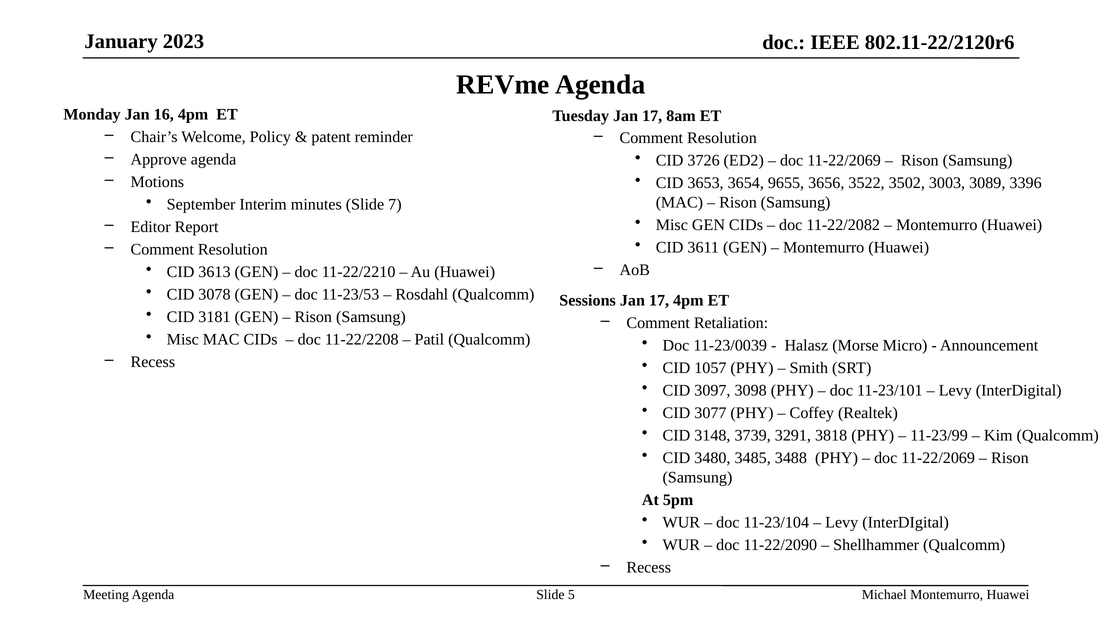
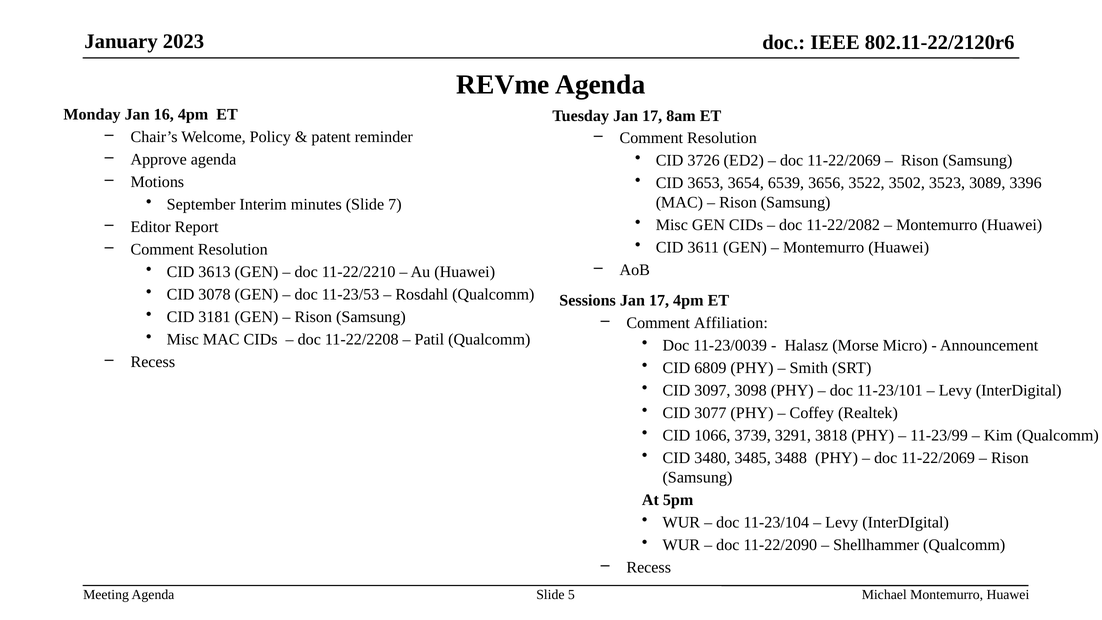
9655: 9655 -> 6539 (786, 183)
3003: 3003 -> 3523 (947, 183)
Retaliation: Retaliation -> Affiliation (731, 323)
1057: 1057 -> 6809 (710, 368)
3148: 3148 -> 1066 (712, 435)
